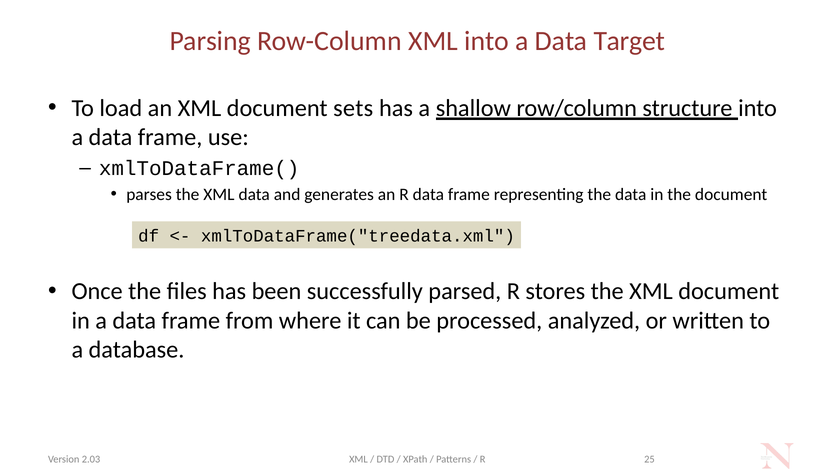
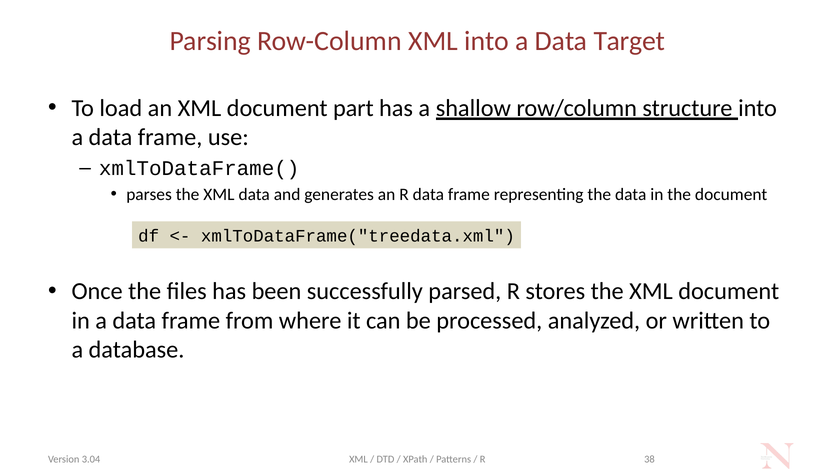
sets: sets -> part (353, 108)
25: 25 -> 38 (649, 459)
2.03: 2.03 -> 3.04 (91, 459)
